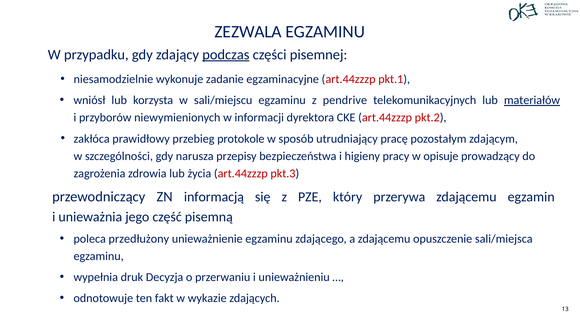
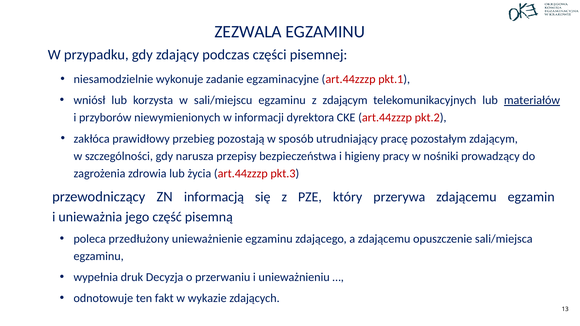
podczas underline: present -> none (226, 55)
z pendrive: pendrive -> zdającym (345, 100)
protokole: protokole -> pozostają (241, 139)
opisuje: opisuje -> nośniki (441, 156)
